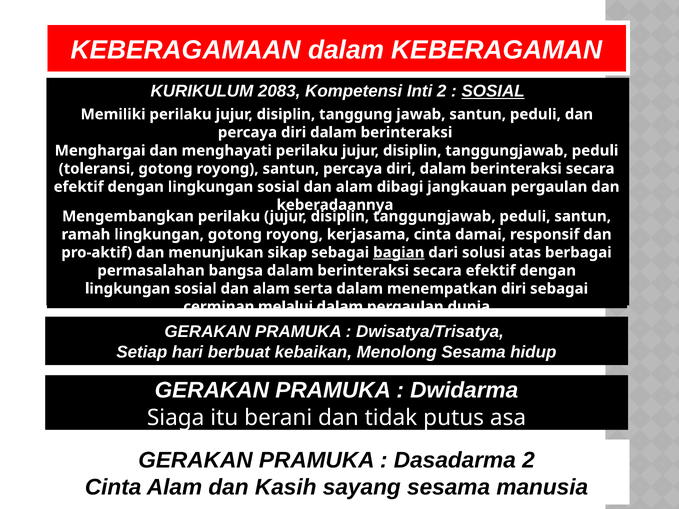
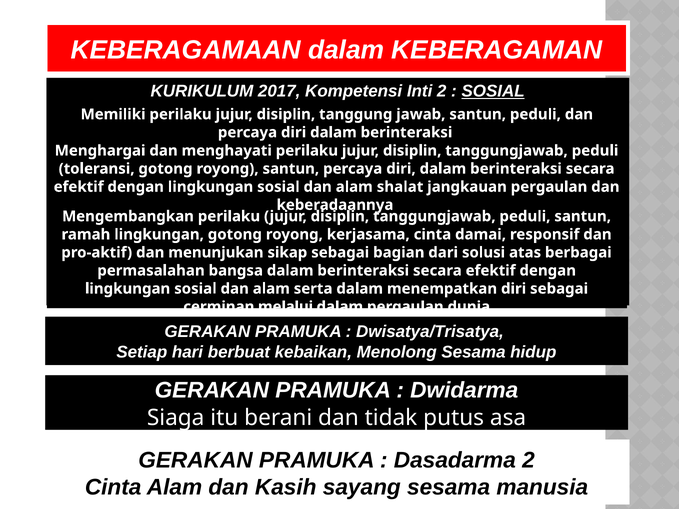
2083: 2083 -> 2017 (279, 91)
dibagi: dibagi -> shalat (400, 187)
bagian underline: present -> none (399, 253)
